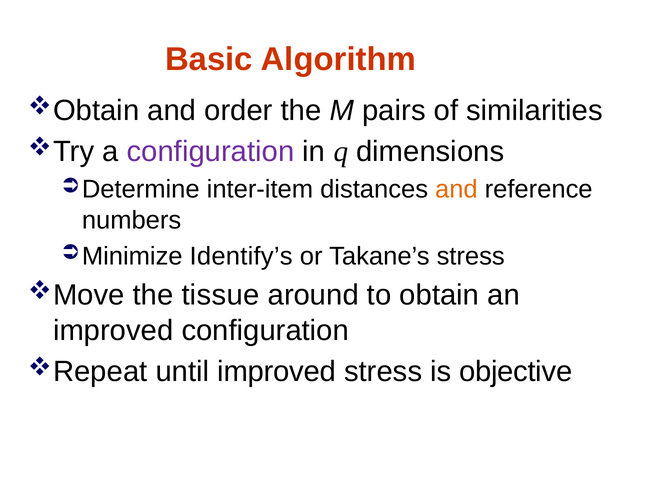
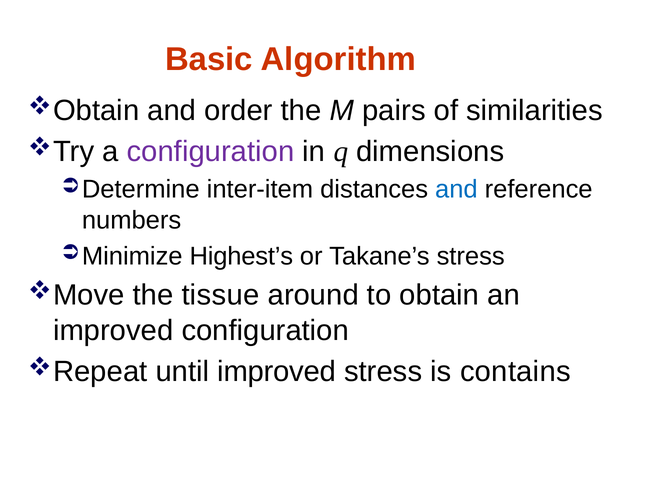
and colour: orange -> blue (456, 189)
Identify’s: Identify’s -> Highest’s (241, 256)
objective: objective -> contains (515, 371)
